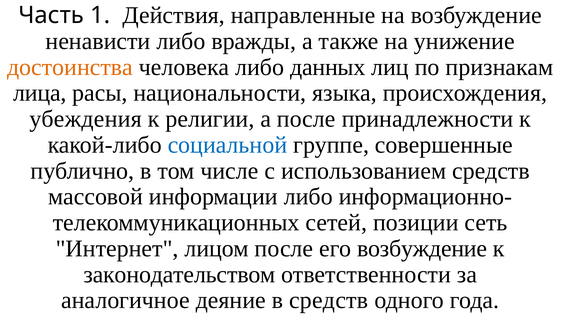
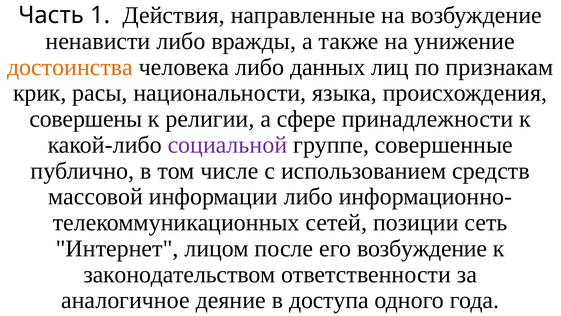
лица: лица -> крик (40, 93)
убеждения: убеждения -> совершены (86, 119)
а после: после -> сфере (306, 119)
социальной colour: blue -> purple (227, 145)
в средств: средств -> доступа (329, 300)
